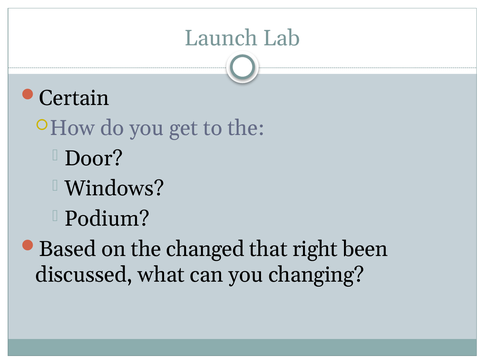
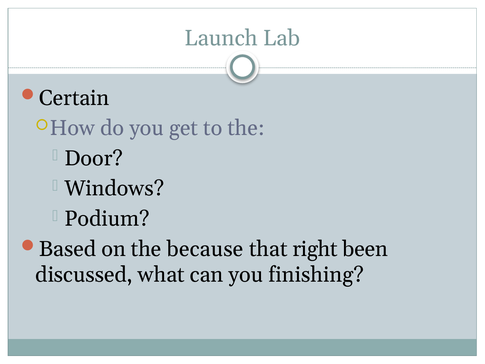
changed: changed -> because (205, 249)
changing: changing -> finishing (316, 275)
